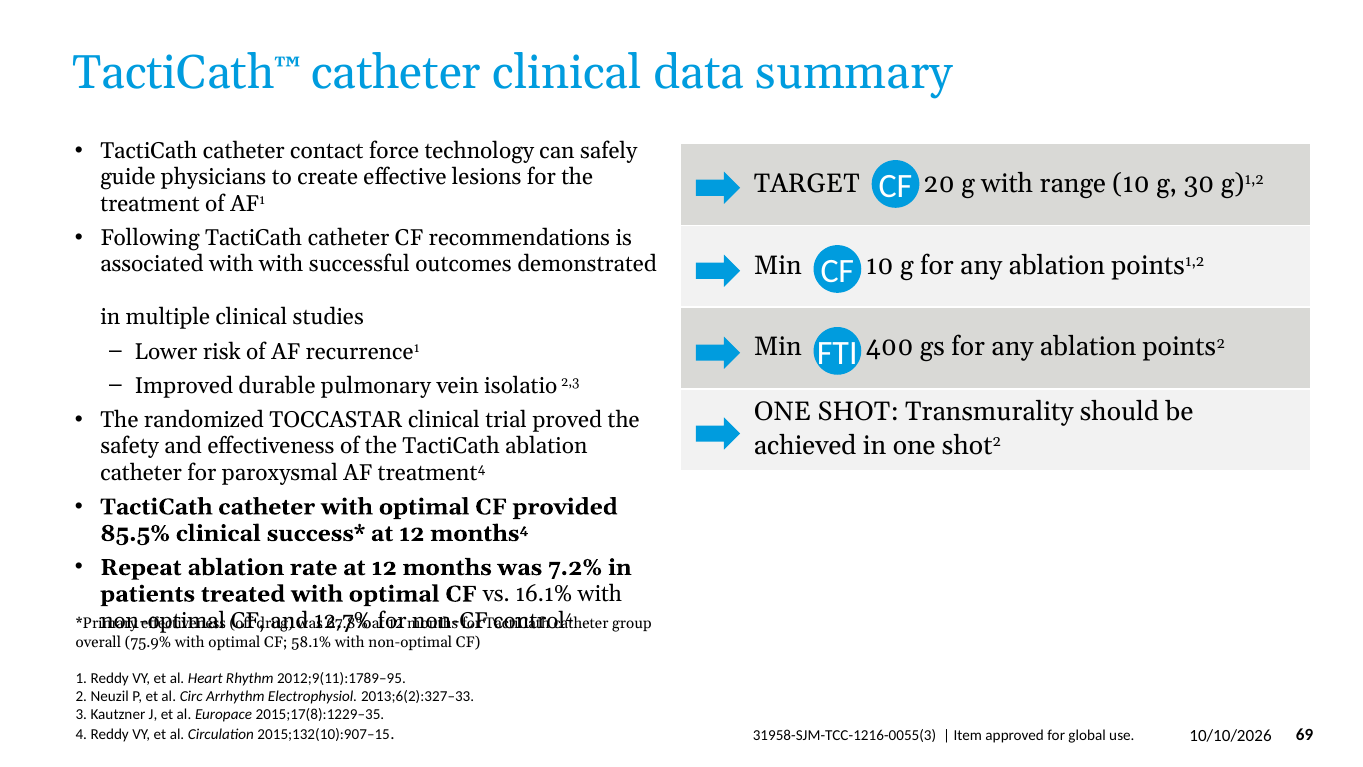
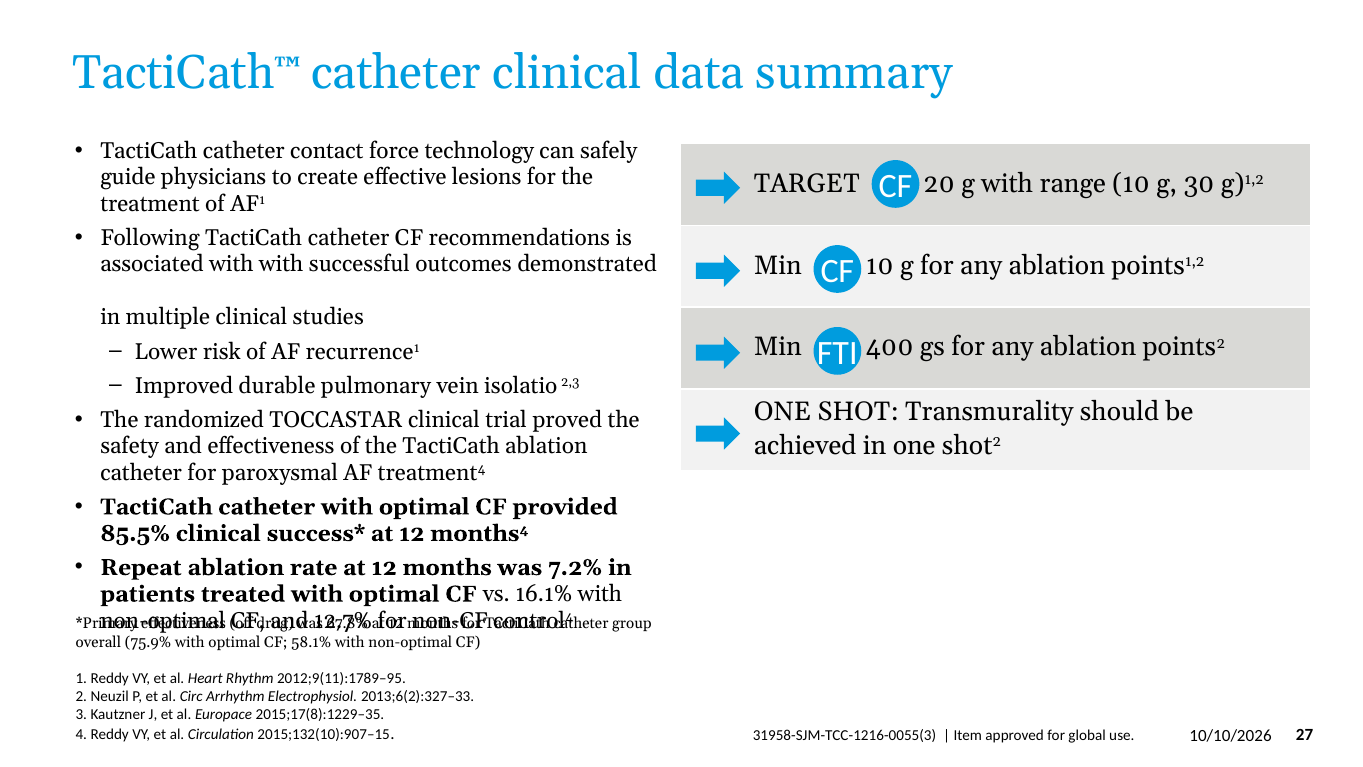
69: 69 -> 27 (1305, 734)
